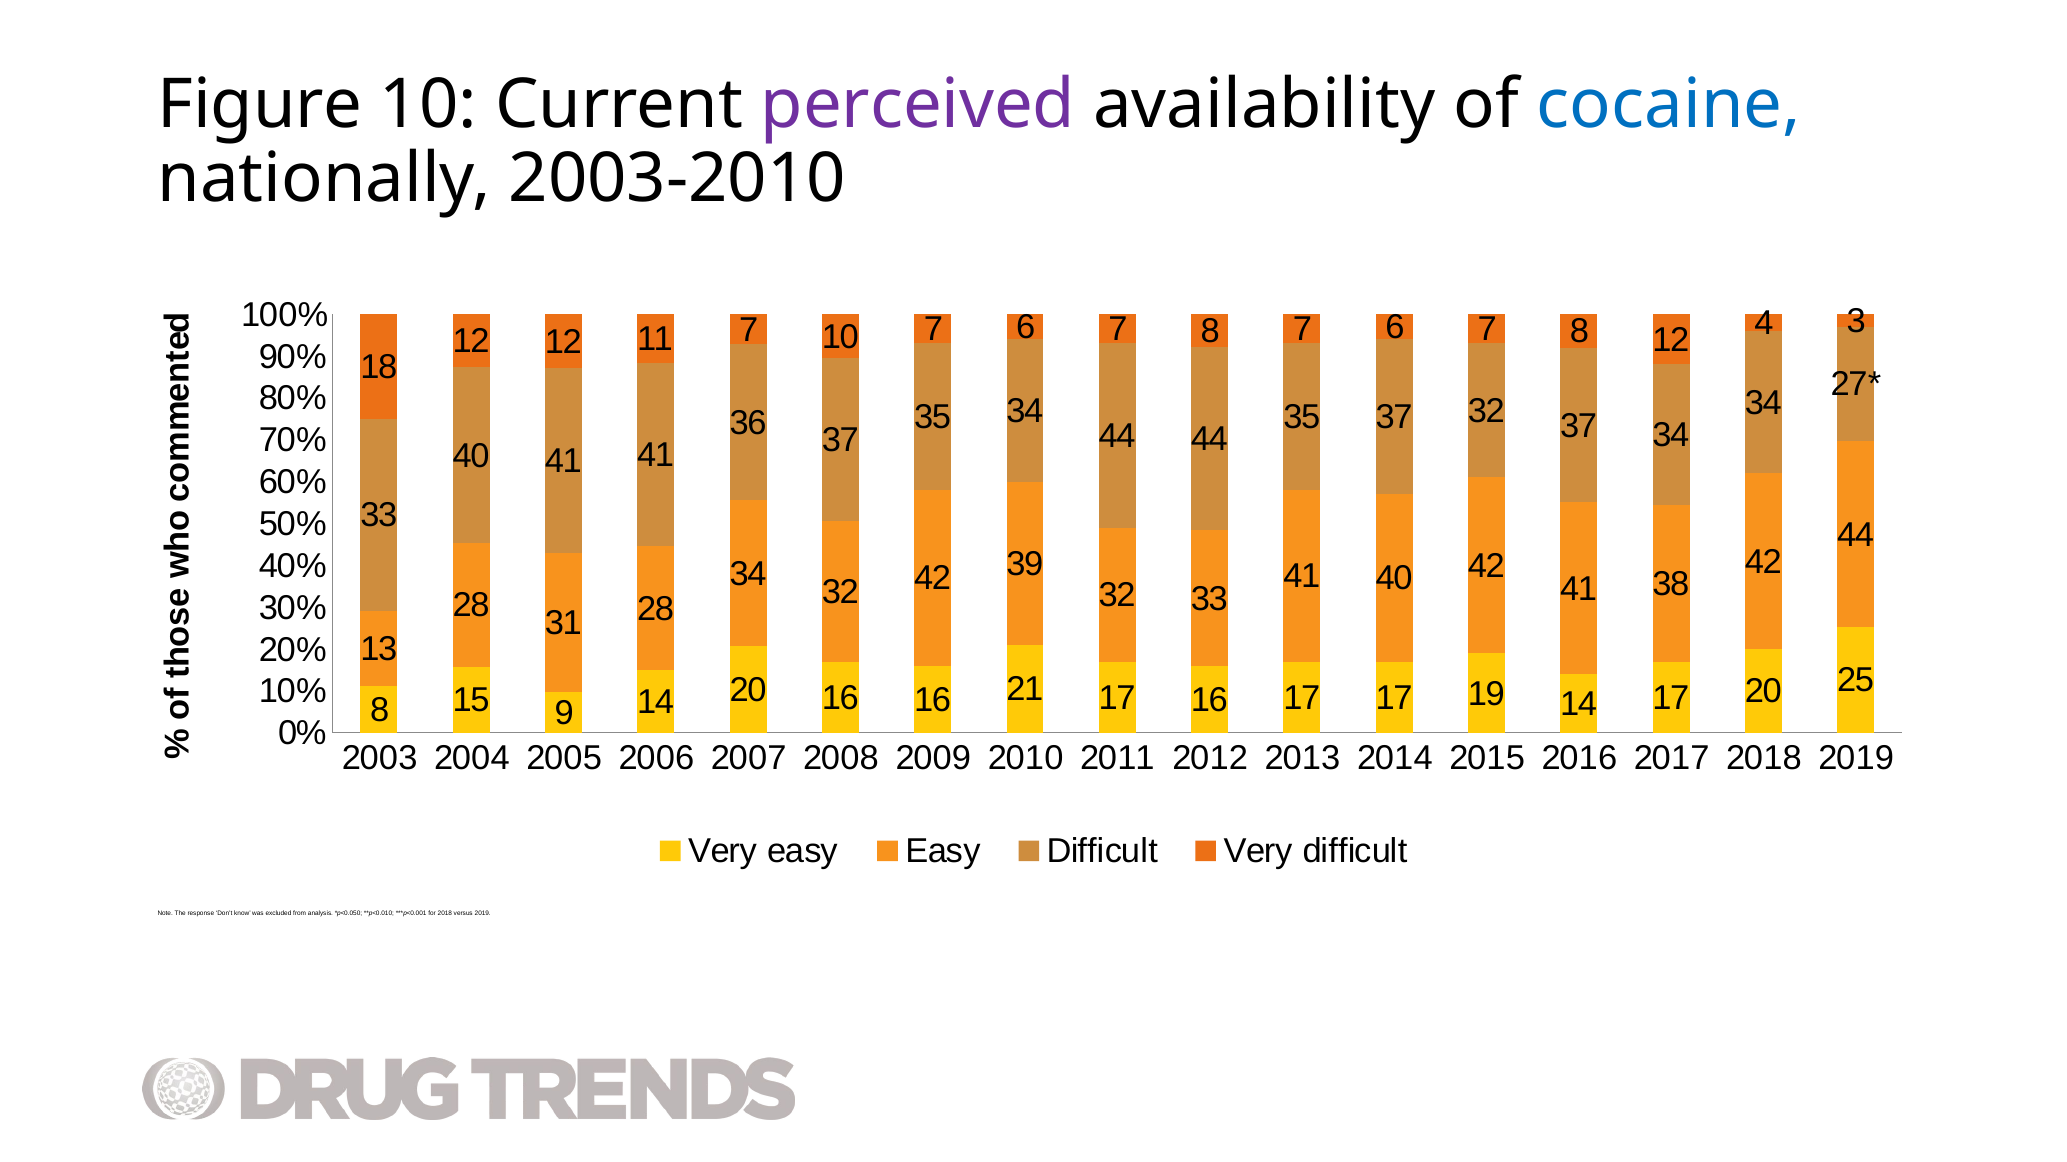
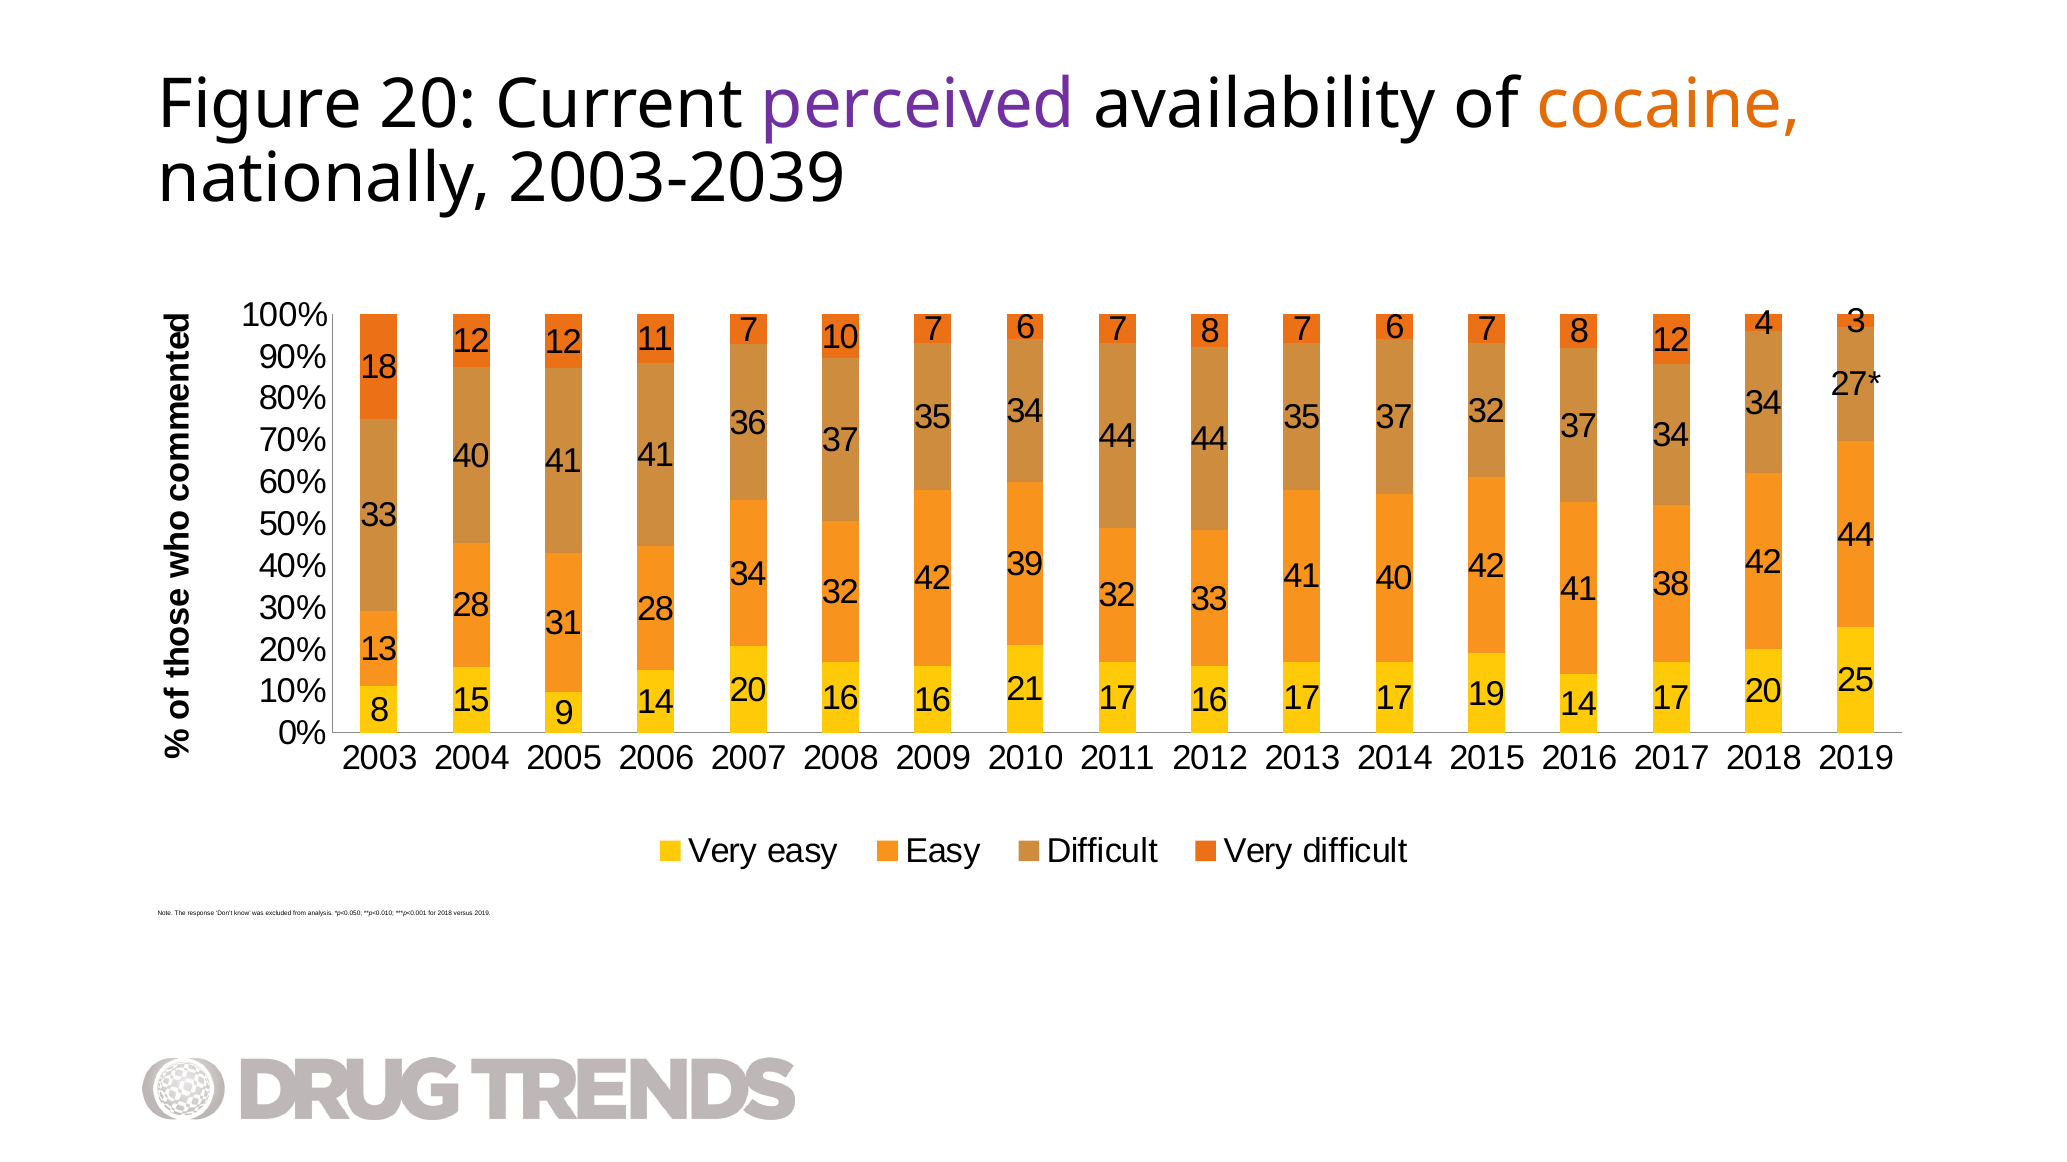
Figure 10: 10 -> 20 (429, 104)
cocaine colour: blue -> orange (1669, 104)
2003-2010: 2003-2010 -> 2003-2039 (677, 179)
